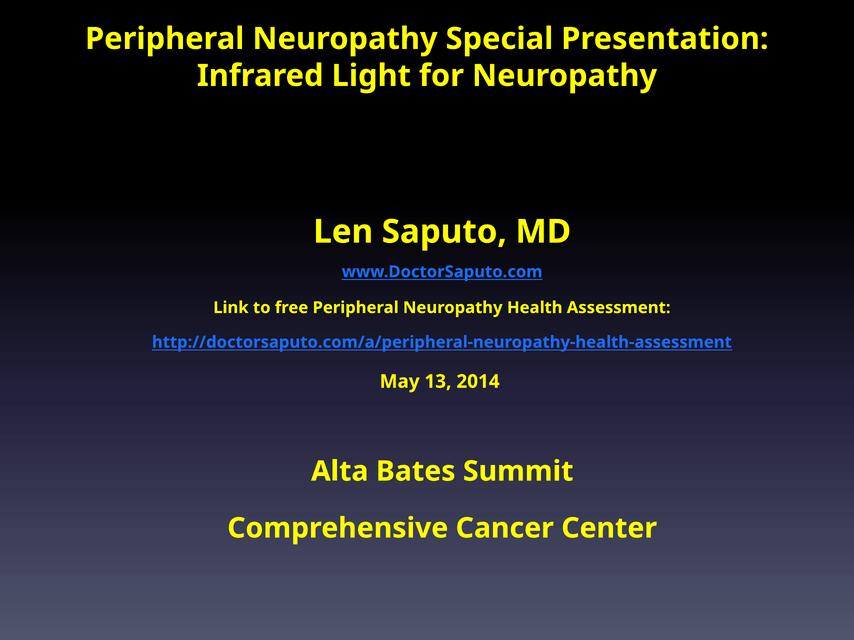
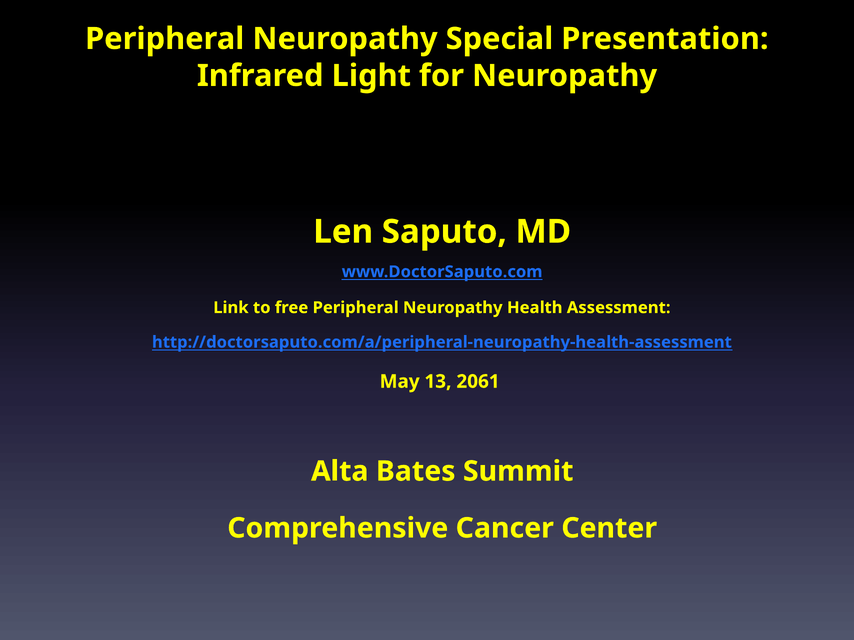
2014: 2014 -> 2061 (478, 382)
